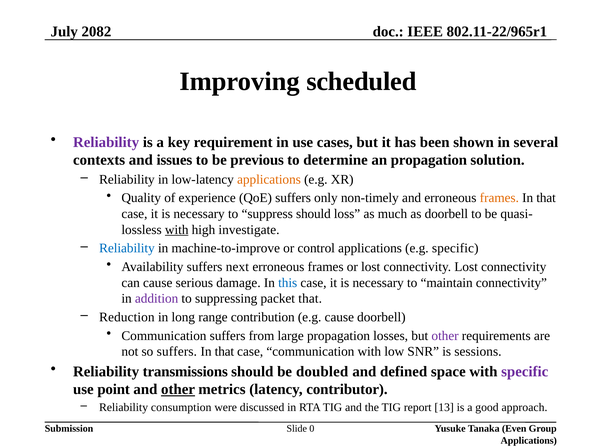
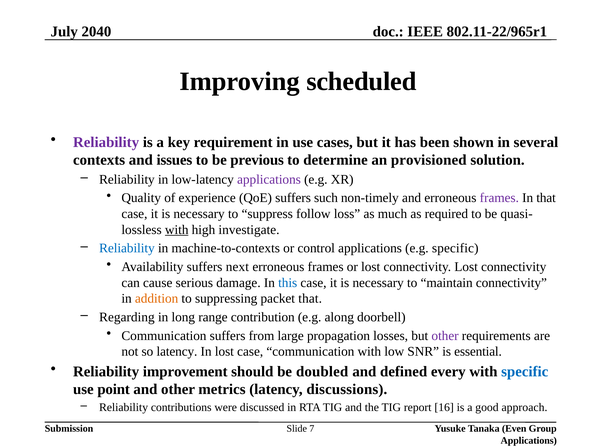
2082: 2082 -> 2040 (96, 32)
an propagation: propagation -> provisioned (429, 160)
applications colour: orange -> purple (269, 179)
only: only -> such (326, 198)
frames colour: orange -> purple (499, 198)
suppress should: should -> follow (313, 214)
as doorbell: doorbell -> required (446, 214)
machine-to-improve: machine-to-improve -> machine-to-contexts (226, 248)
addition colour: purple -> orange (157, 299)
Reduction: Reduction -> Regarding (127, 317)
e.g cause: cause -> along (339, 317)
so suffers: suffers -> latency (177, 352)
that: that -> lost (224, 352)
sessions: sessions -> essential (478, 352)
transmissions: transmissions -> improvement (185, 372)
space: space -> every (448, 372)
specific colour: purple -> blue (525, 372)
other underline: present -> none (178, 389)
contributor: contributor -> discussions (347, 389)
consumption: consumption -> contributions (181, 407)
13: 13 -> 16 (444, 407)
0: 0 -> 7 (312, 429)
